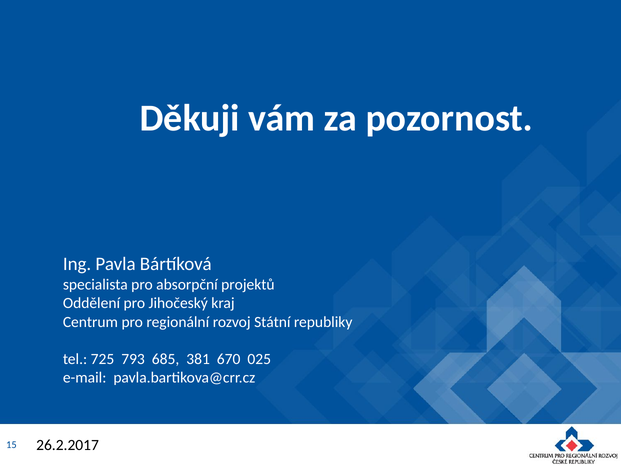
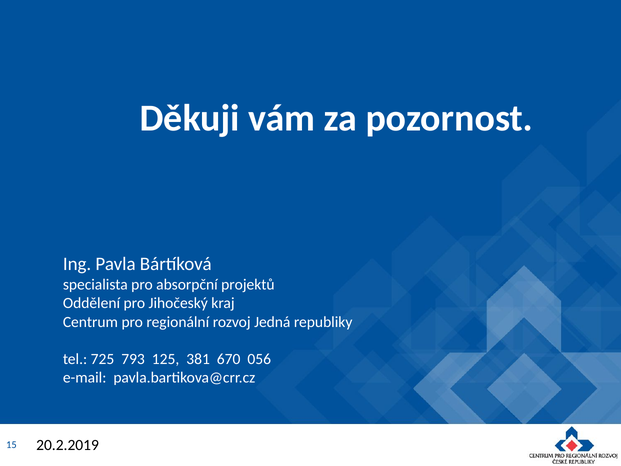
Státní: Státní -> Jedná (272, 322)
685: 685 -> 125 (166, 359)
025: 025 -> 056 (259, 359)
26.2.2017: 26.2.2017 -> 20.2.2019 (68, 445)
